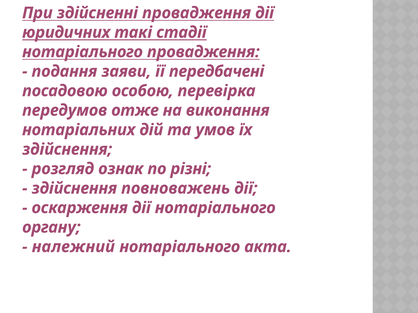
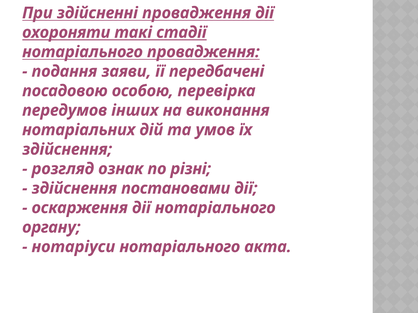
юридичних: юридичних -> охороняти (66, 32)
отже: отже -> інших (135, 111)
повноважень: повноважень -> постановами (176, 189)
належний: належний -> нотаріуси (73, 247)
